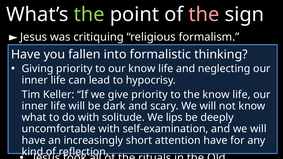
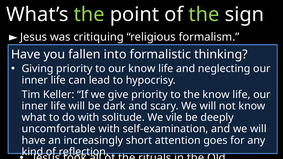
the colour: pink -> light green (204, 14)
lips: lips -> vile (174, 118)
have: have -> goes (215, 140)
